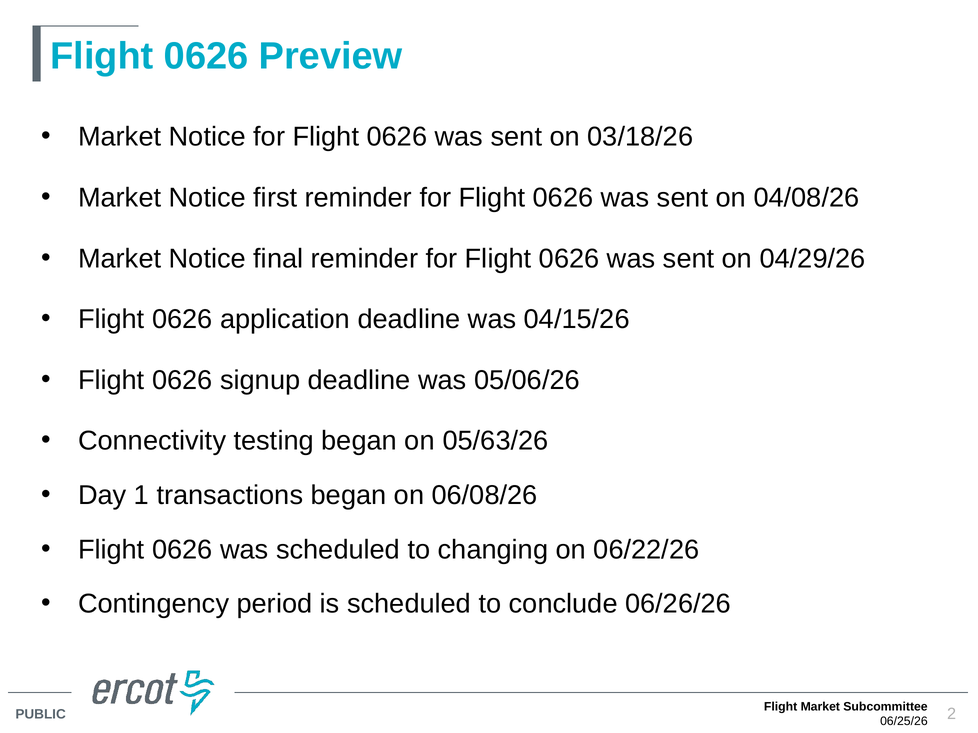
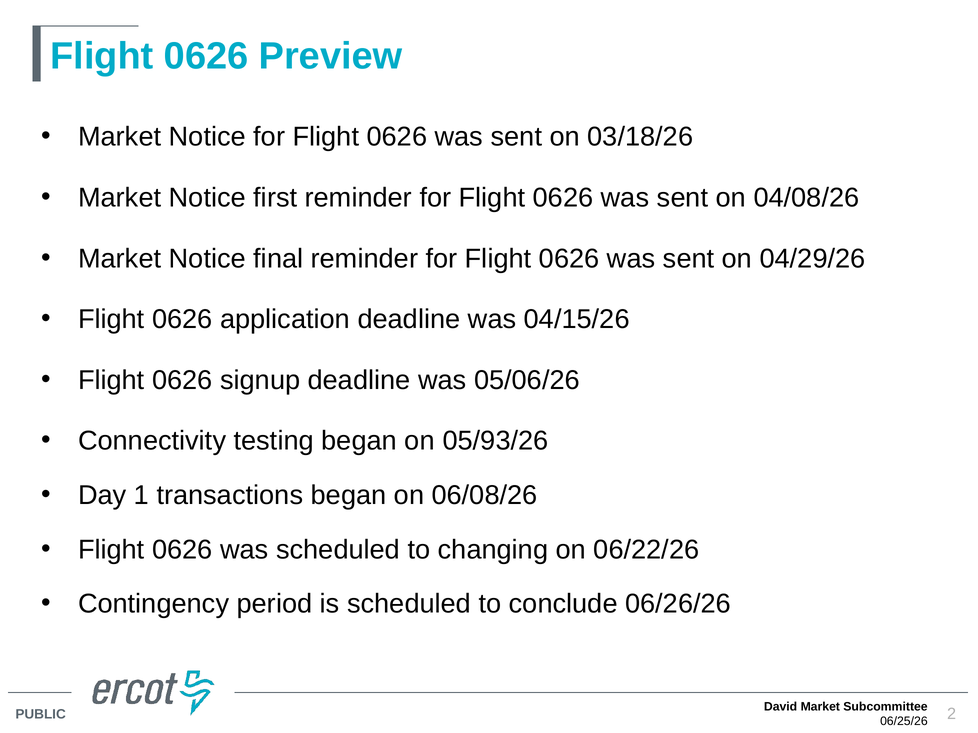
05/63/26: 05/63/26 -> 05/93/26 (496, 441)
Flight: Flight -> David (781, 707)
